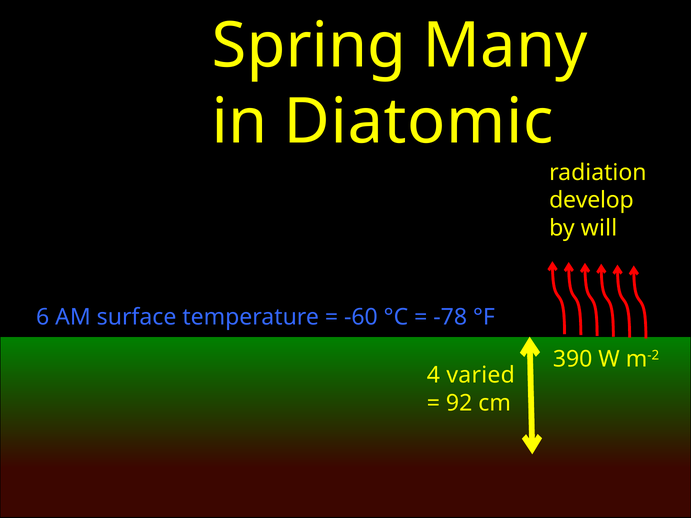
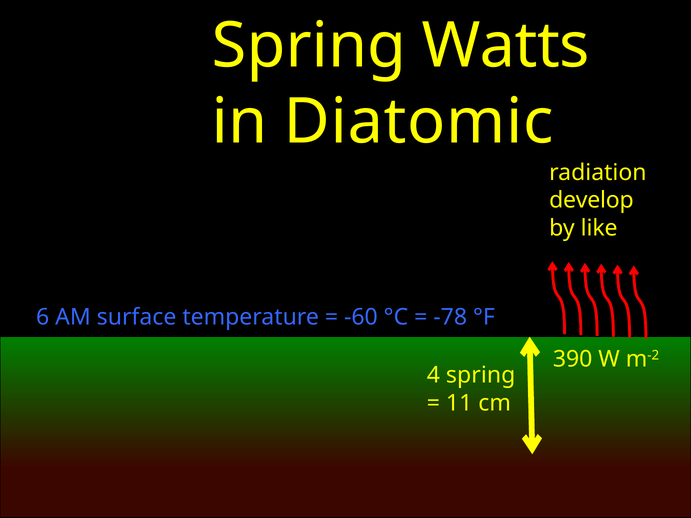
Many: Many -> Watts (506, 46)
will: will -> like (599, 228)
4 varied: varied -> spring (481, 376)
92: 92 -> 11 (459, 403)
